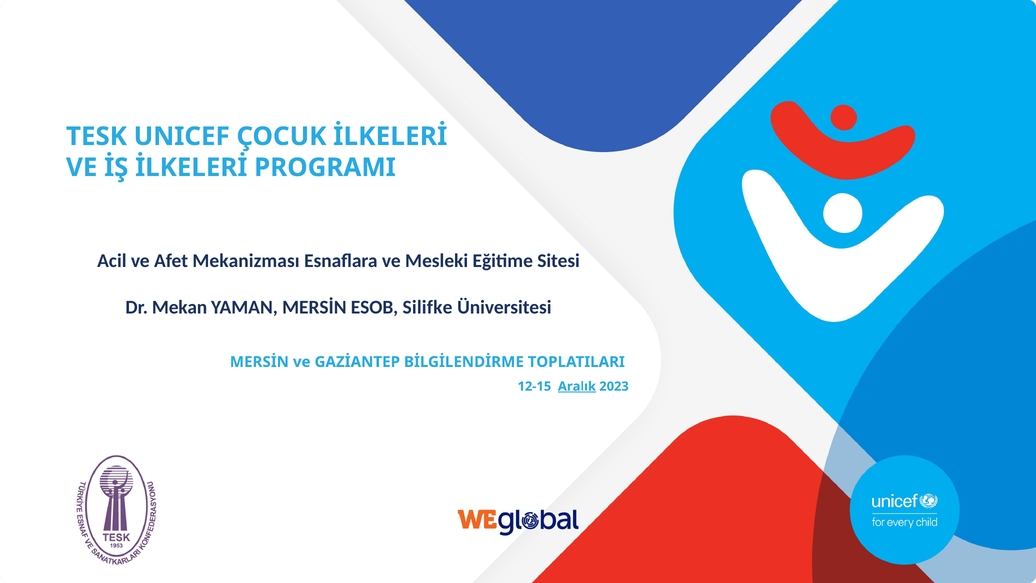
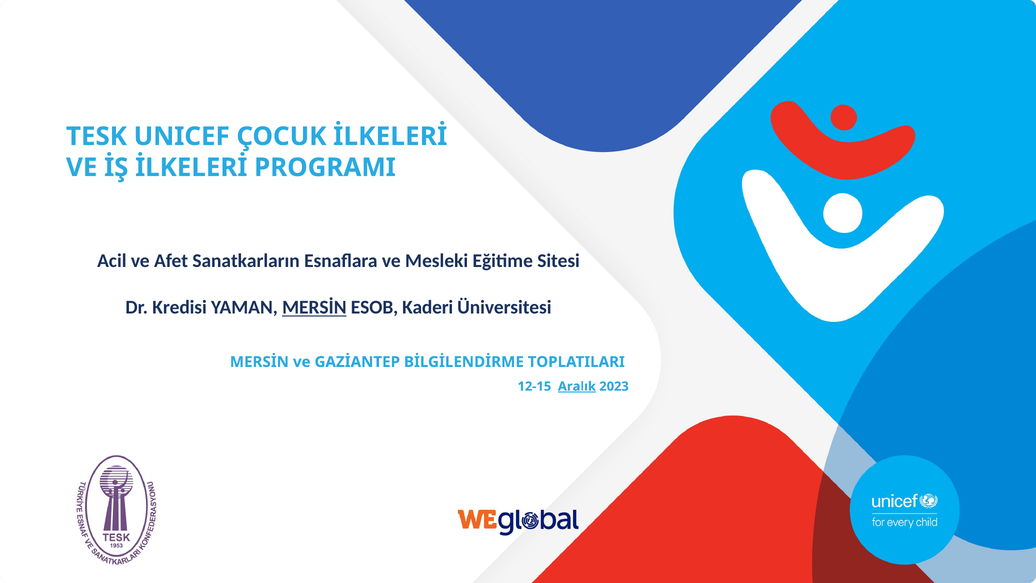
Mekanizması: Mekanizması -> Sanatkarların (246, 261)
Mekan: Mekan -> Kredisi (180, 307)
MERSİN underline: none -> present (314, 307)
Silifke: Silifke -> Kaderi (428, 307)
